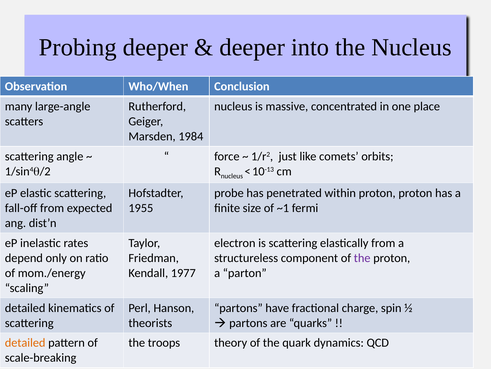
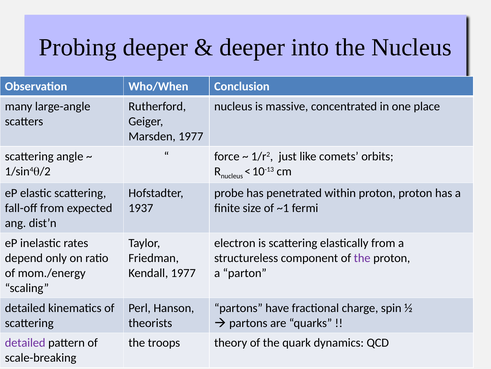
Marsden 1984: 1984 -> 1977 (191, 136)
1955: 1955 -> 1937 (141, 208)
detailed colour: orange -> purple (25, 342)
